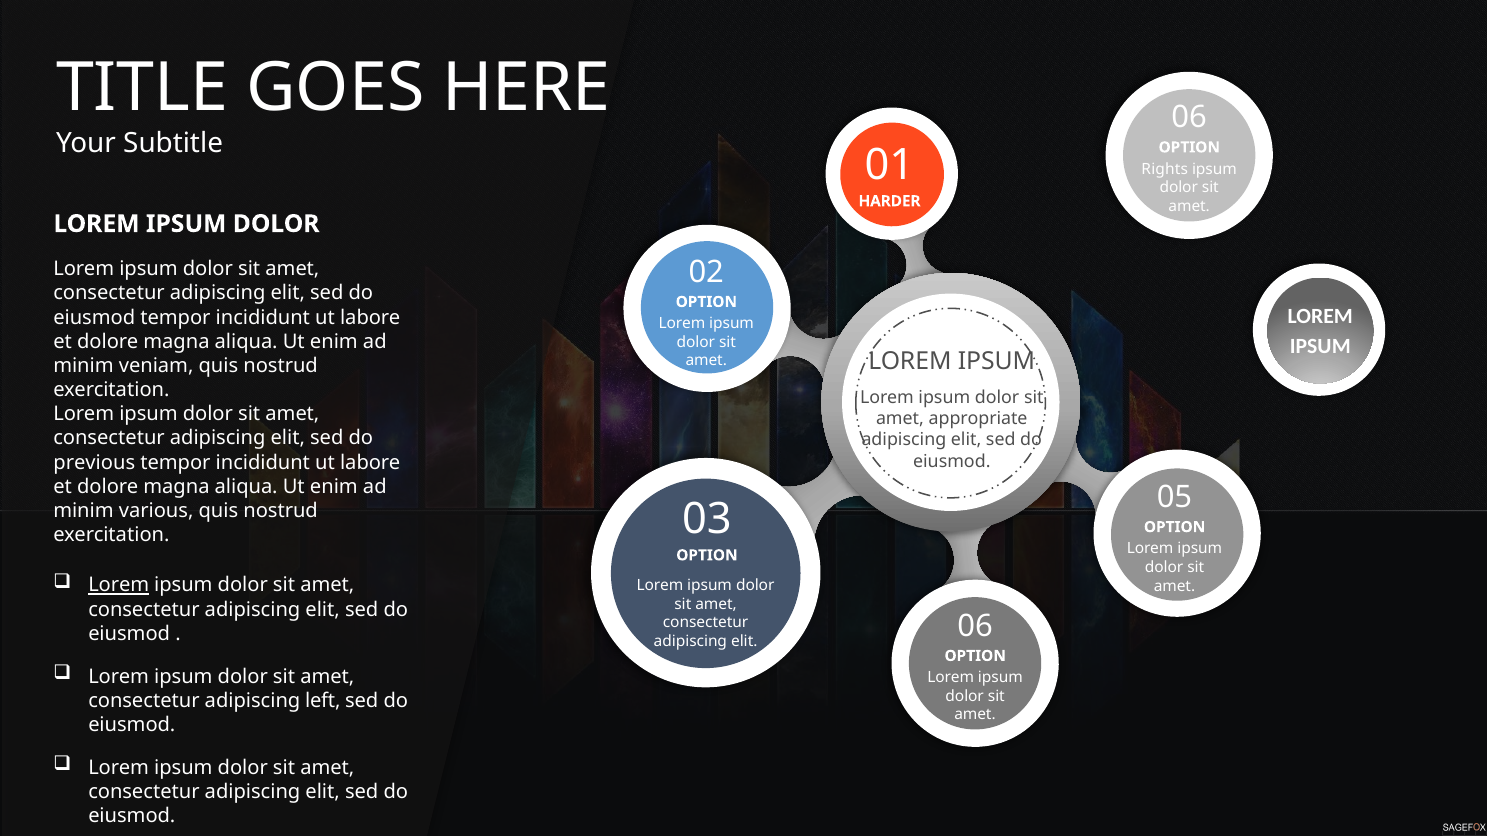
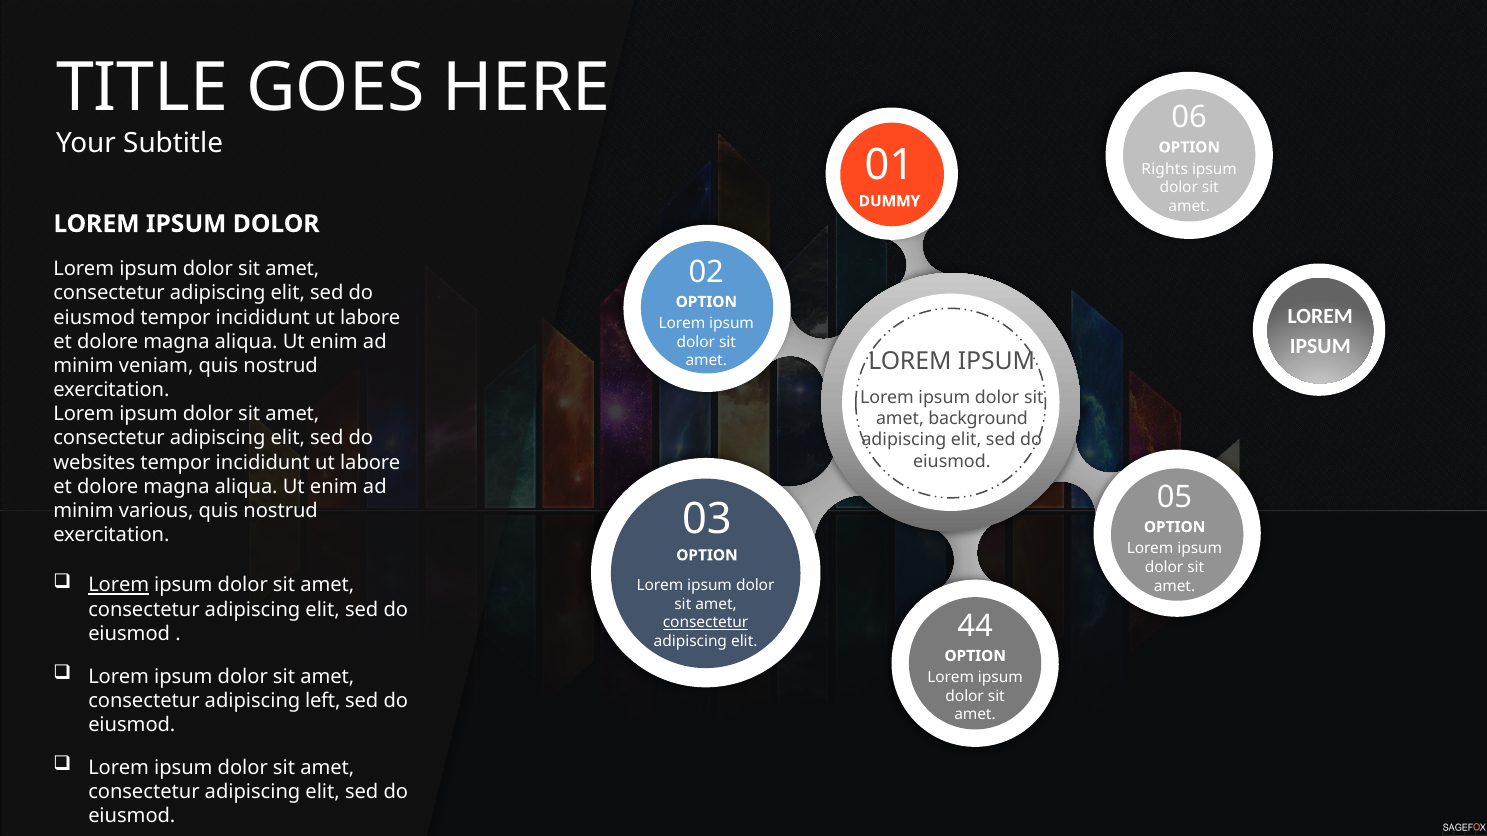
HARDER: HARDER -> DUMMY (889, 201)
appropriate: appropriate -> background (978, 419)
previous: previous -> websites (94, 463)
consectetur underline: none -> present (706, 623)
elit 06: 06 -> 44 (975, 626)
